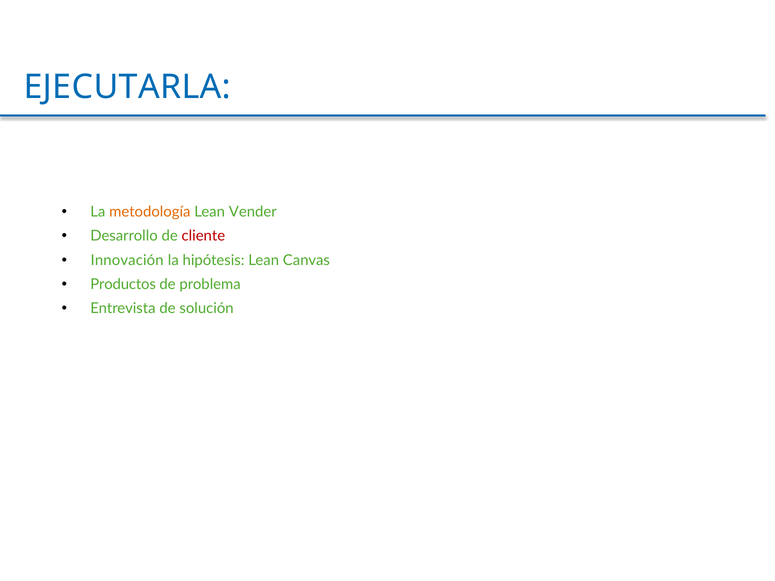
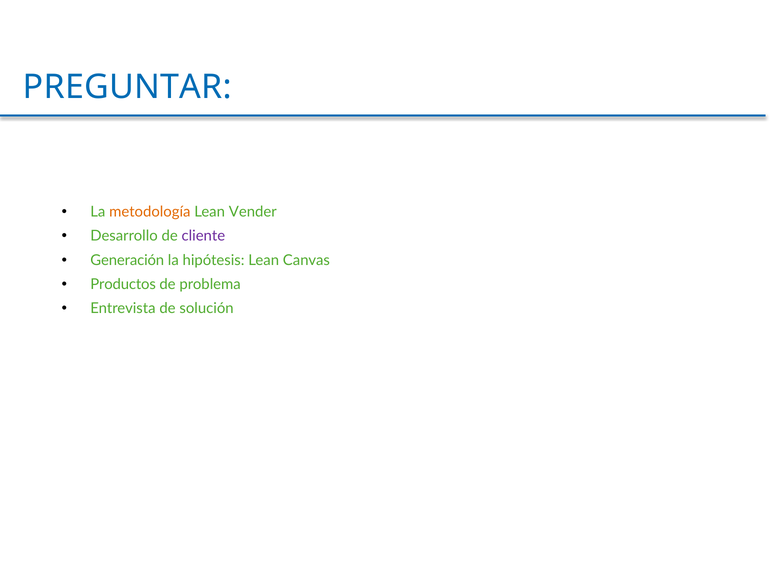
EJECUTARLA: EJECUTARLA -> PREGUNTAR (127, 87)
cliente colour: red -> purple (203, 236)
Innovación: Innovación -> Generación (127, 260)
